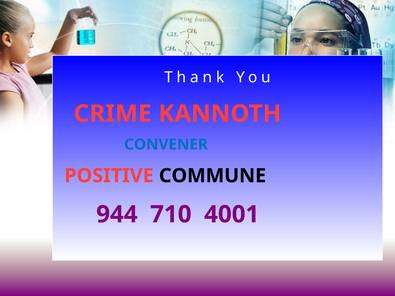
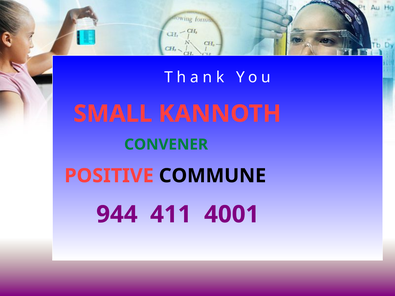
CRIME: CRIME -> SMALL (113, 114)
CONVENER colour: blue -> green (166, 145)
710: 710 -> 411 (171, 215)
